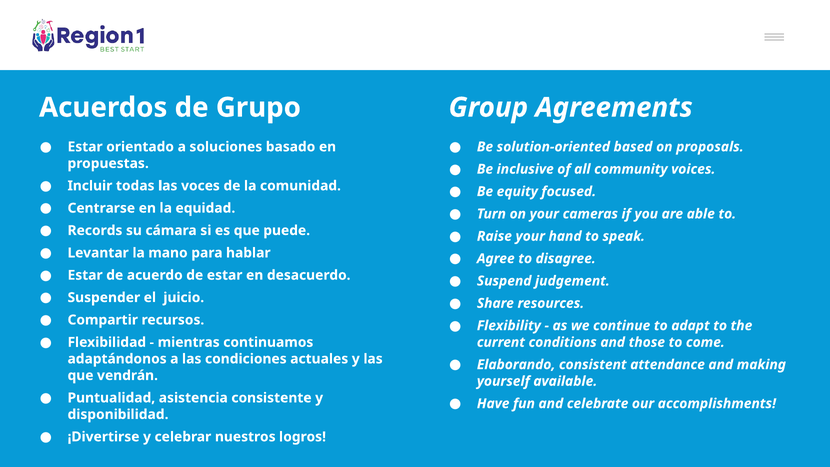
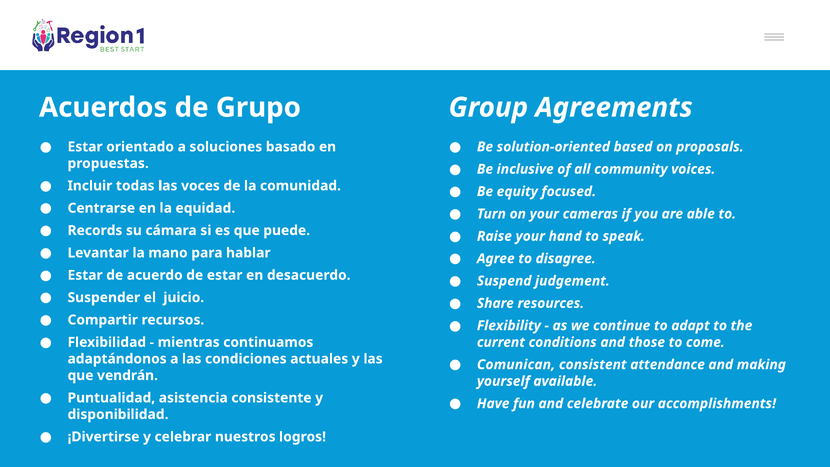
Elaborando: Elaborando -> Comunican (516, 365)
